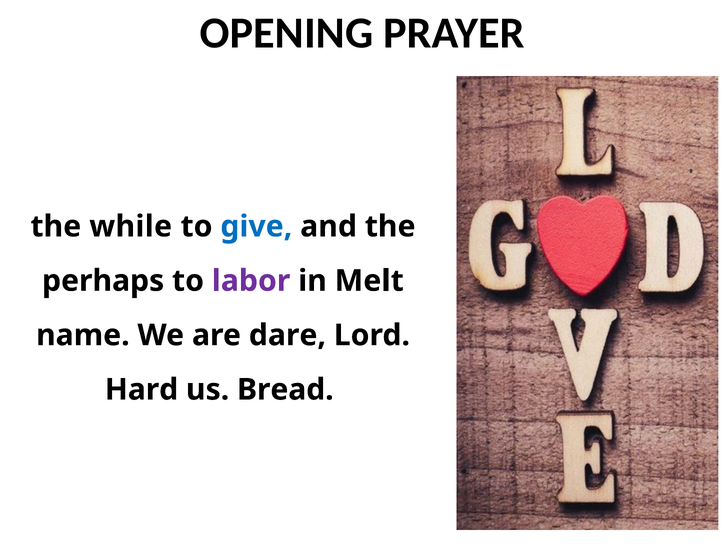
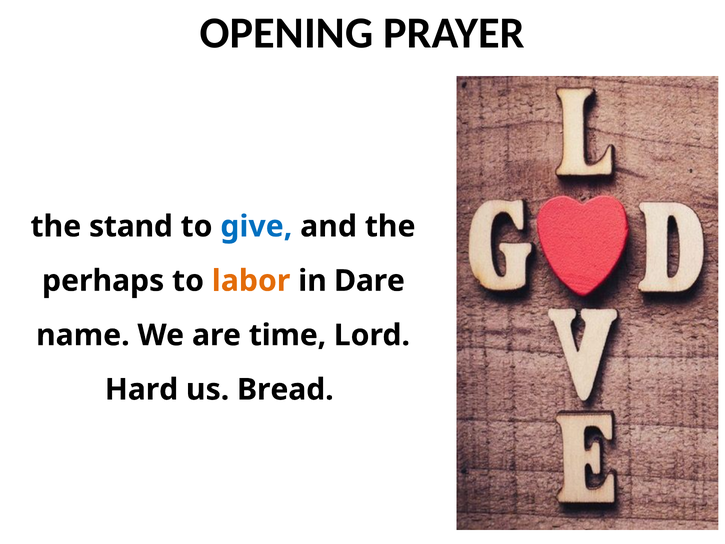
while: while -> stand (131, 226)
labor colour: purple -> orange (251, 281)
Melt: Melt -> Dare (369, 281)
dare: dare -> time (287, 335)
